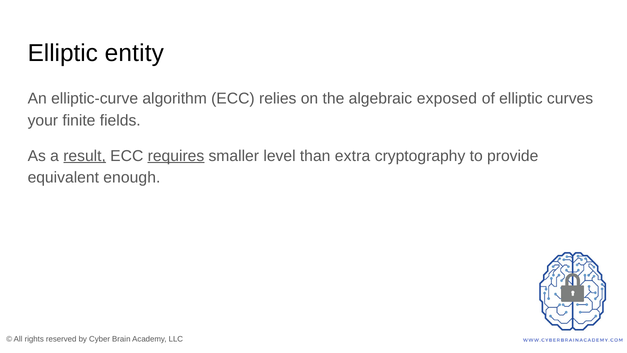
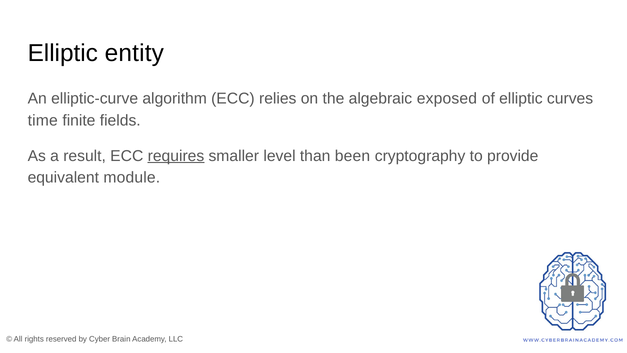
your: your -> time (43, 120)
result underline: present -> none (85, 156)
extra: extra -> been (353, 156)
enough: enough -> module (132, 177)
